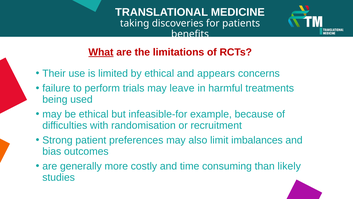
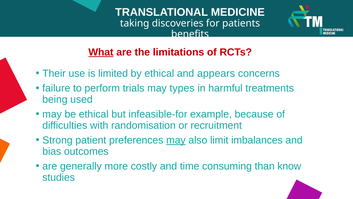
leave: leave -> types (182, 88)
may underline: none -> present (176, 140)
likely: likely -> know (289, 166)
